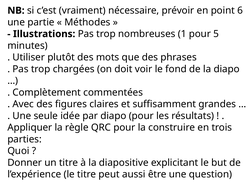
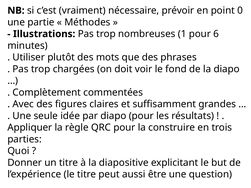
6: 6 -> 0 (240, 11)
5: 5 -> 6 (216, 34)
